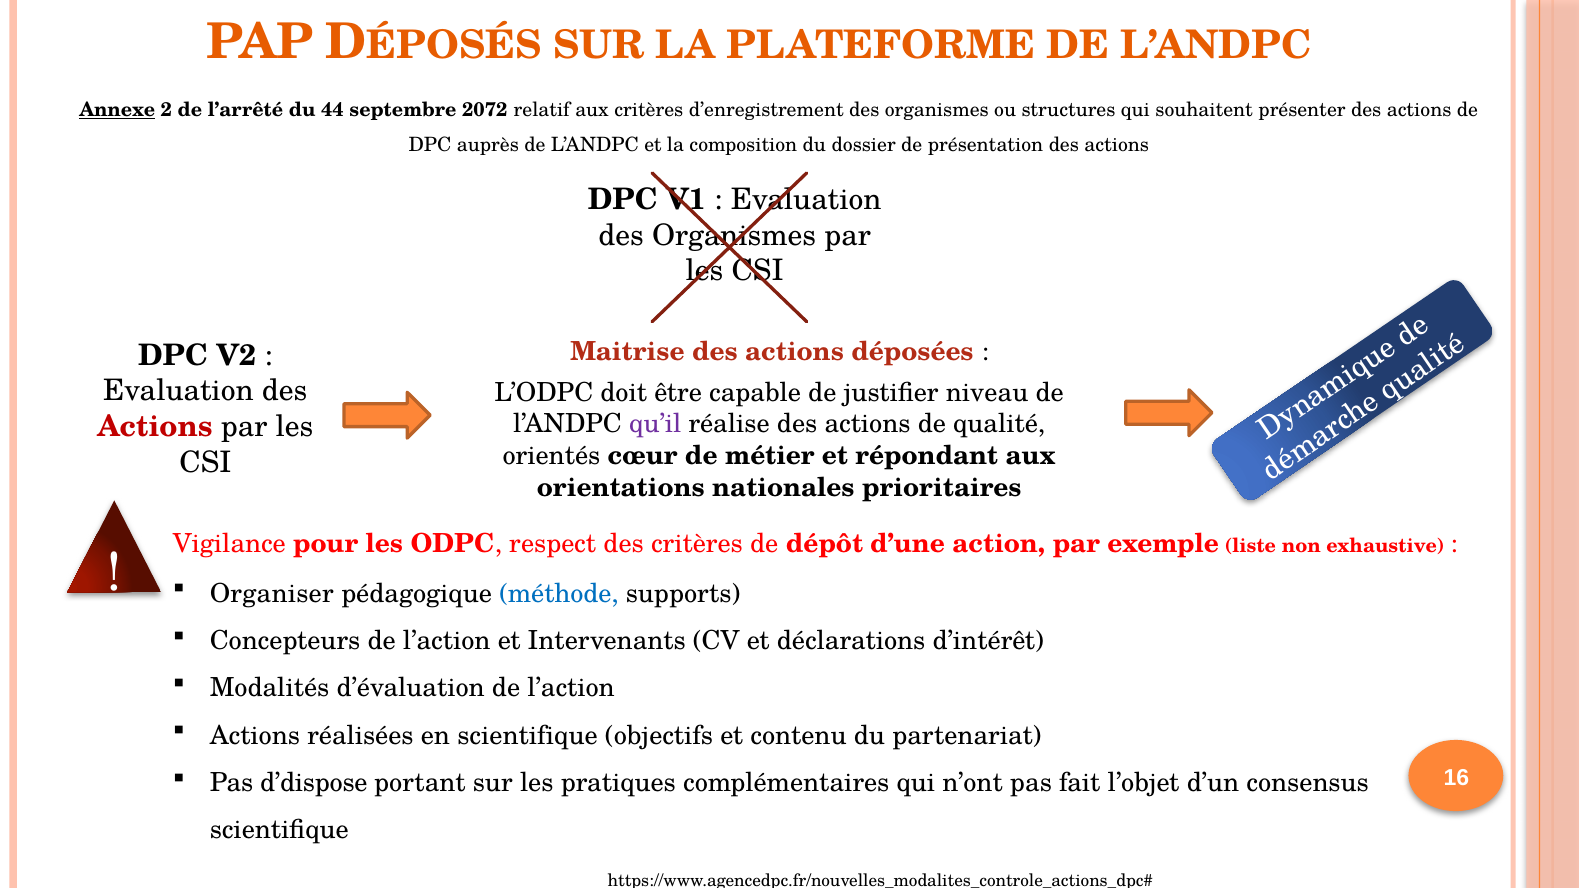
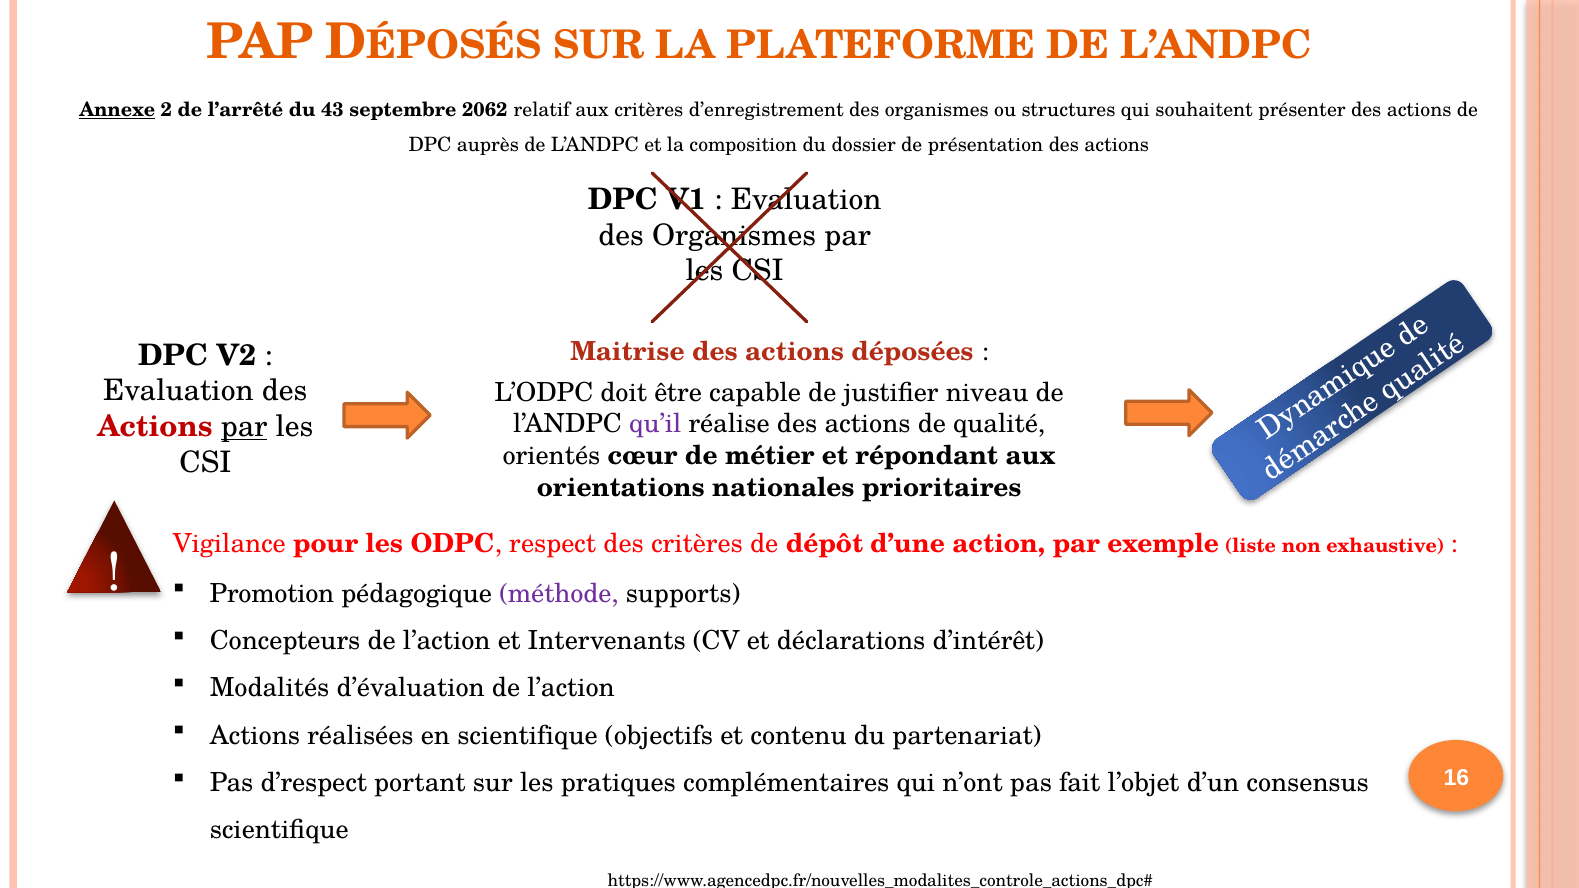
44: 44 -> 43 (332, 110)
2072: 2072 -> 2062 (485, 110)
par underline: none -> present (244, 427)
Organiser: Organiser -> Promotion (272, 594)
méthode colour: blue -> purple (559, 594)
d’dispose: d’dispose -> d’respect (314, 783)
